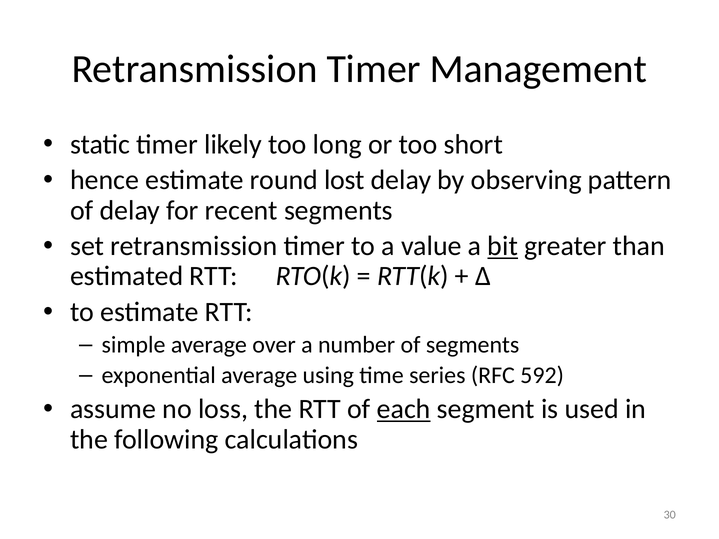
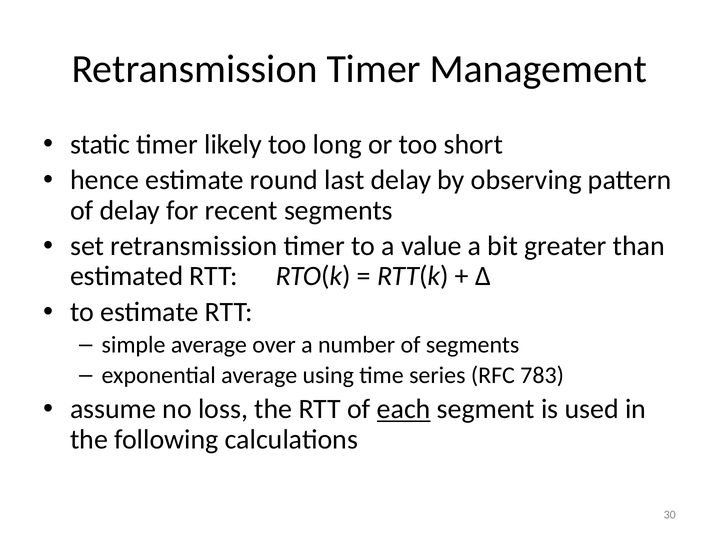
lost: lost -> last (344, 180)
bit underline: present -> none (503, 246)
592: 592 -> 783 (542, 376)
